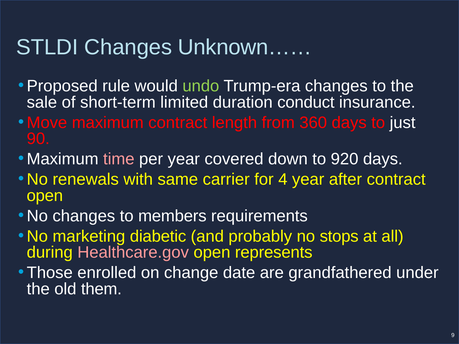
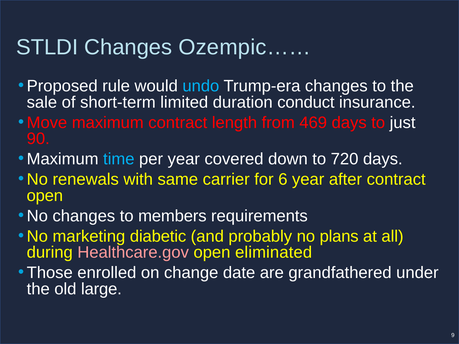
Unknown……: Unknown…… -> Ozempic…… (245, 47)
undo colour: light green -> light blue (201, 86)
360: 360 -> 469 (313, 123)
time colour: pink -> light blue (119, 159)
920: 920 -> 720 (345, 159)
4: 4 -> 6 (283, 180)
stops: stops -> plans (339, 237)
represents: represents -> eliminated (274, 253)
them: them -> large (101, 289)
